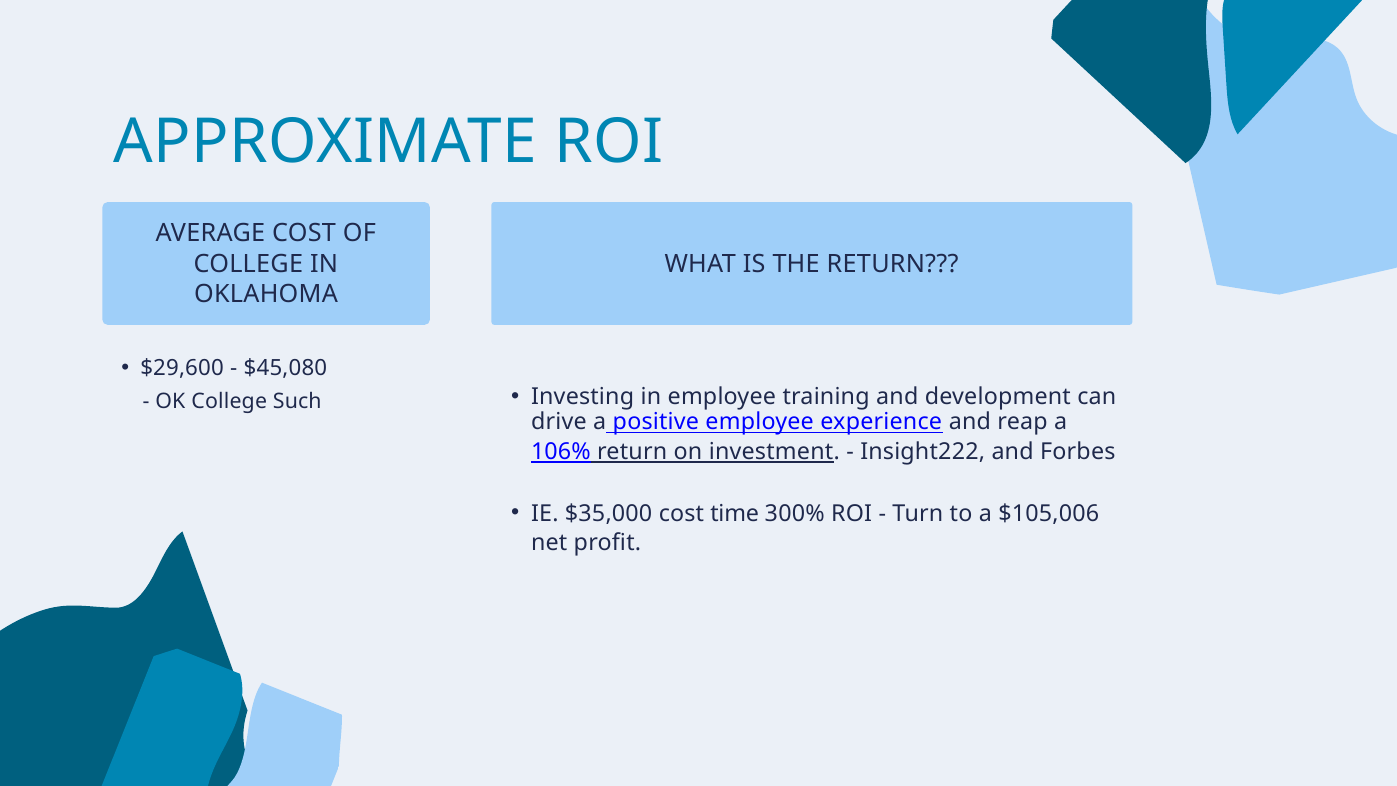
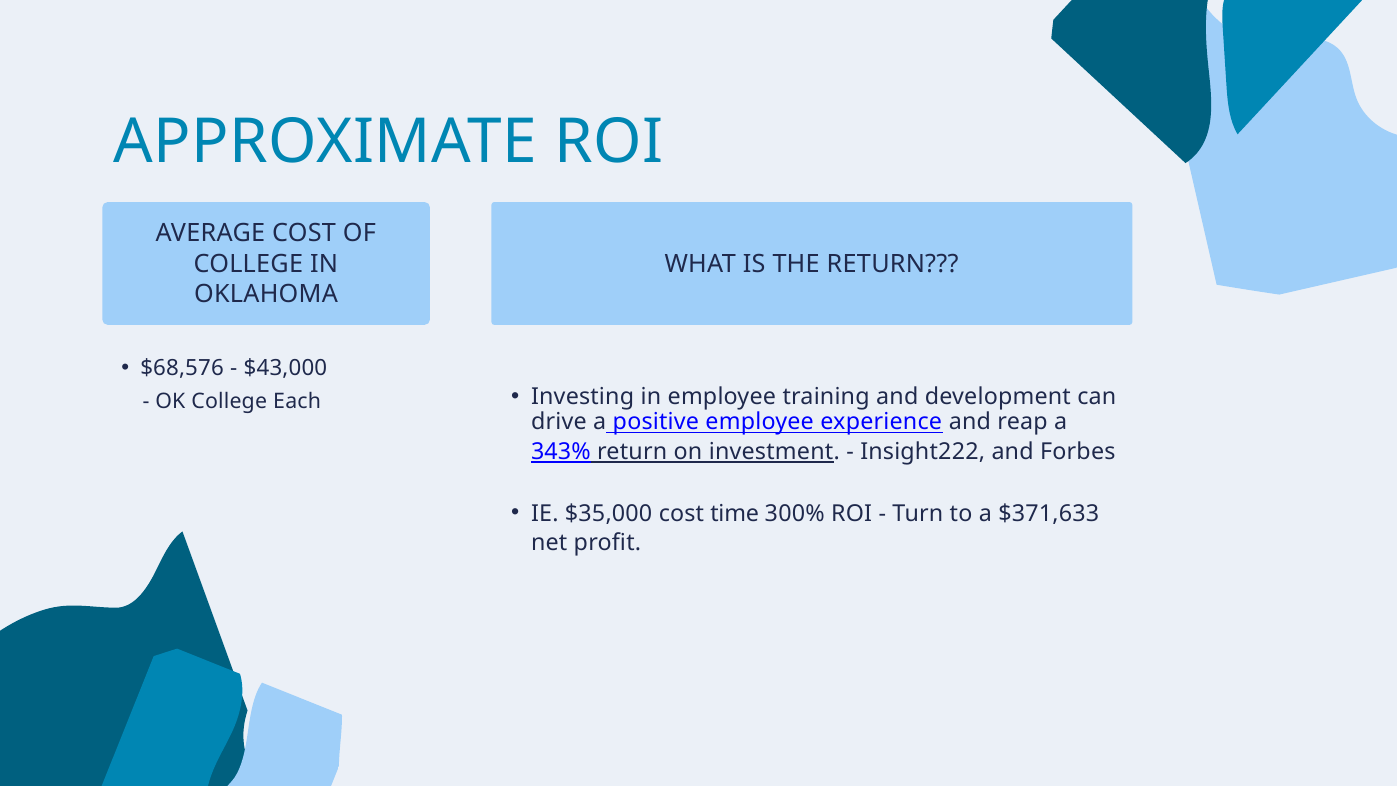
$29,600: $29,600 -> $68,576 (182, 368)
$45,080: $45,080 -> $43,000 (285, 368)
Such: Such -> Each (297, 401)
106%: 106% -> 343% (561, 451)
$105,006: $105,006 -> $371,633 (1049, 513)
